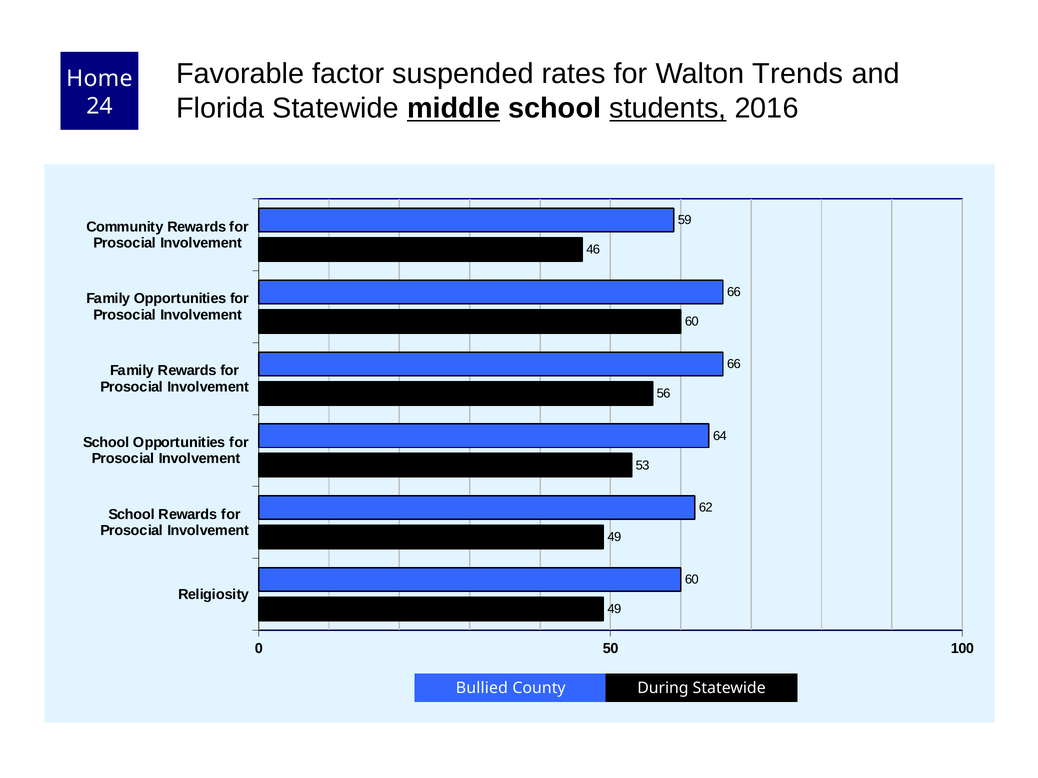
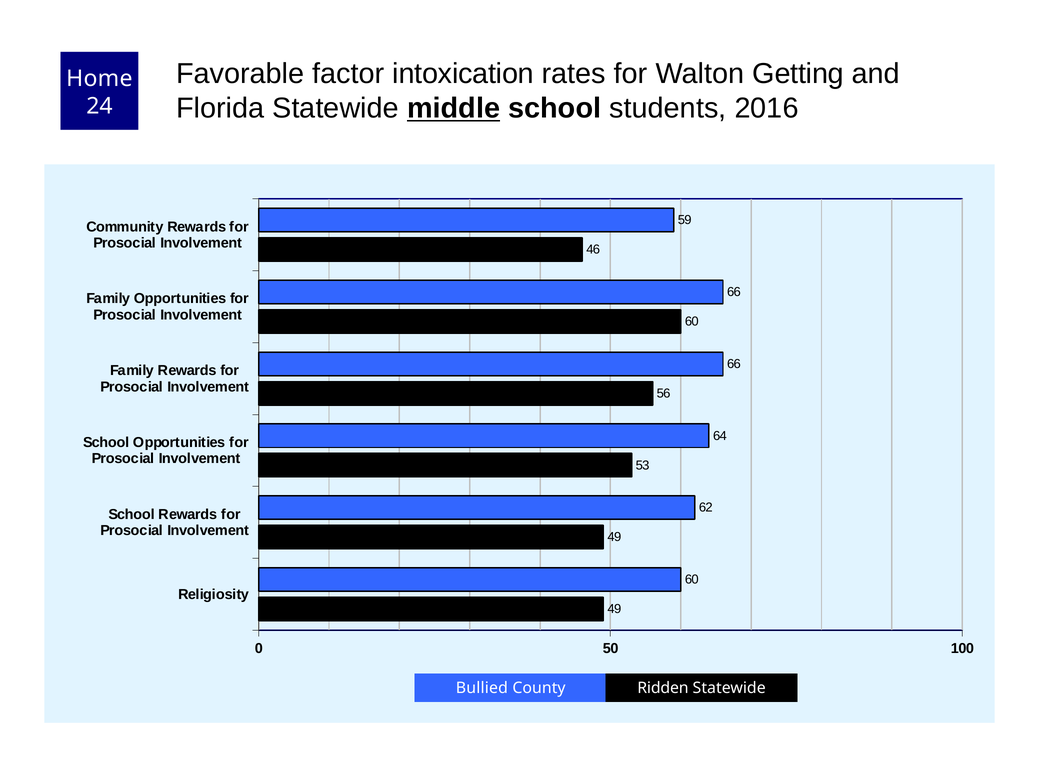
suspended: suspended -> intoxication (463, 74)
Trends: Trends -> Getting (798, 74)
students underline: present -> none (668, 108)
During: During -> Ridden (663, 688)
